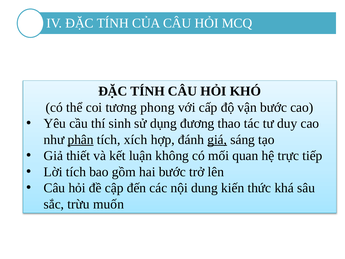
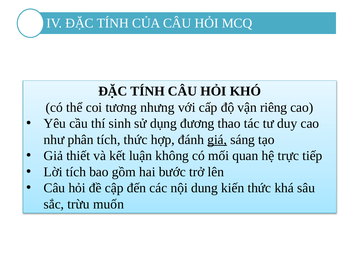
phong: phong -> nhưng (157, 107)
vận bước: bước -> riêng (274, 107)
phân underline: present -> none (81, 140)
tích xích: xích -> thức (136, 140)
